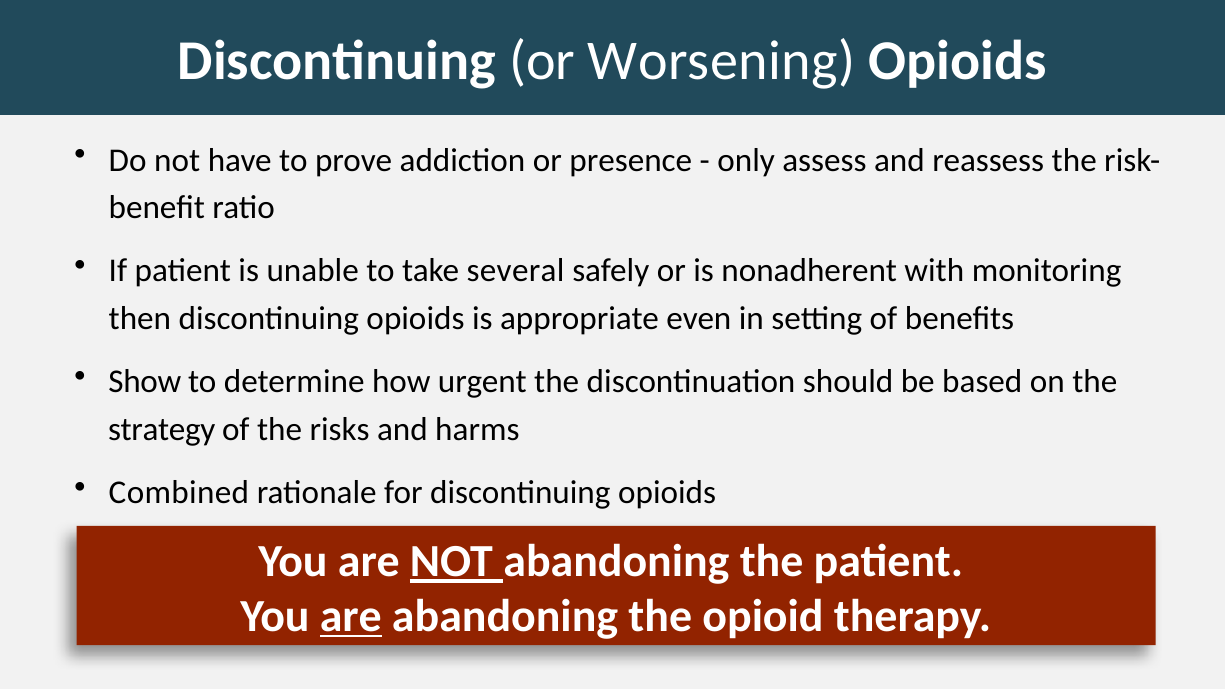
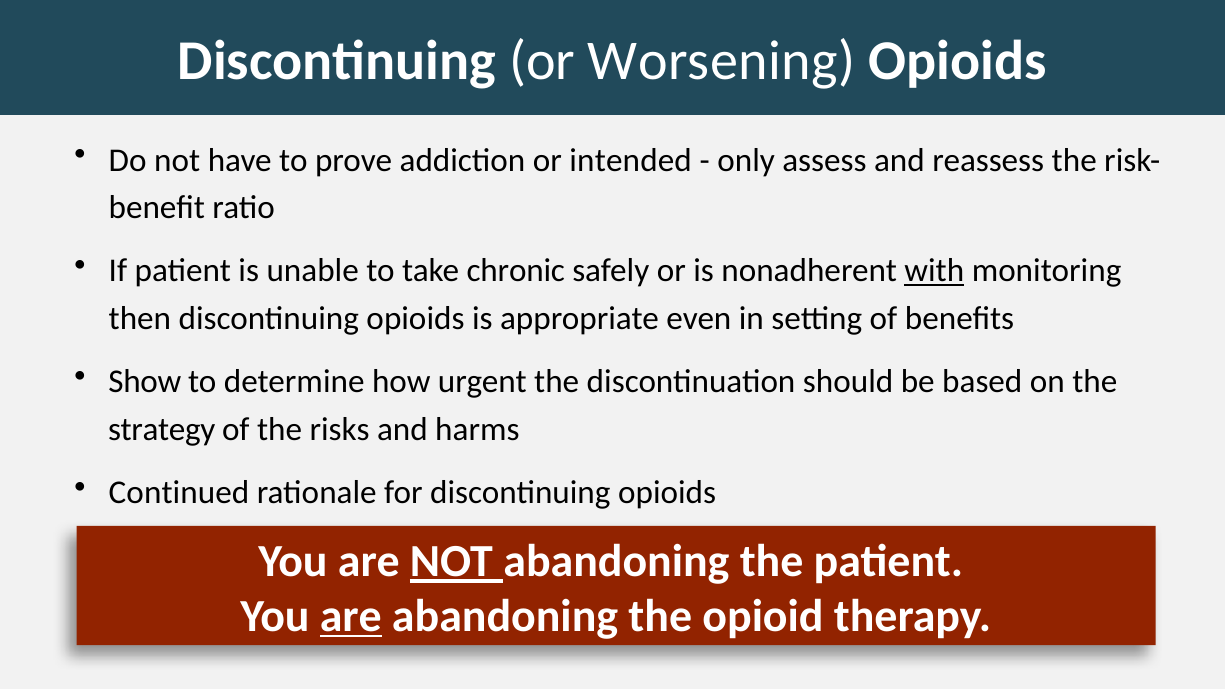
presence: presence -> intended (631, 160)
several: several -> chronic (516, 271)
with underline: none -> present (934, 271)
Combined: Combined -> Continued (179, 493)
